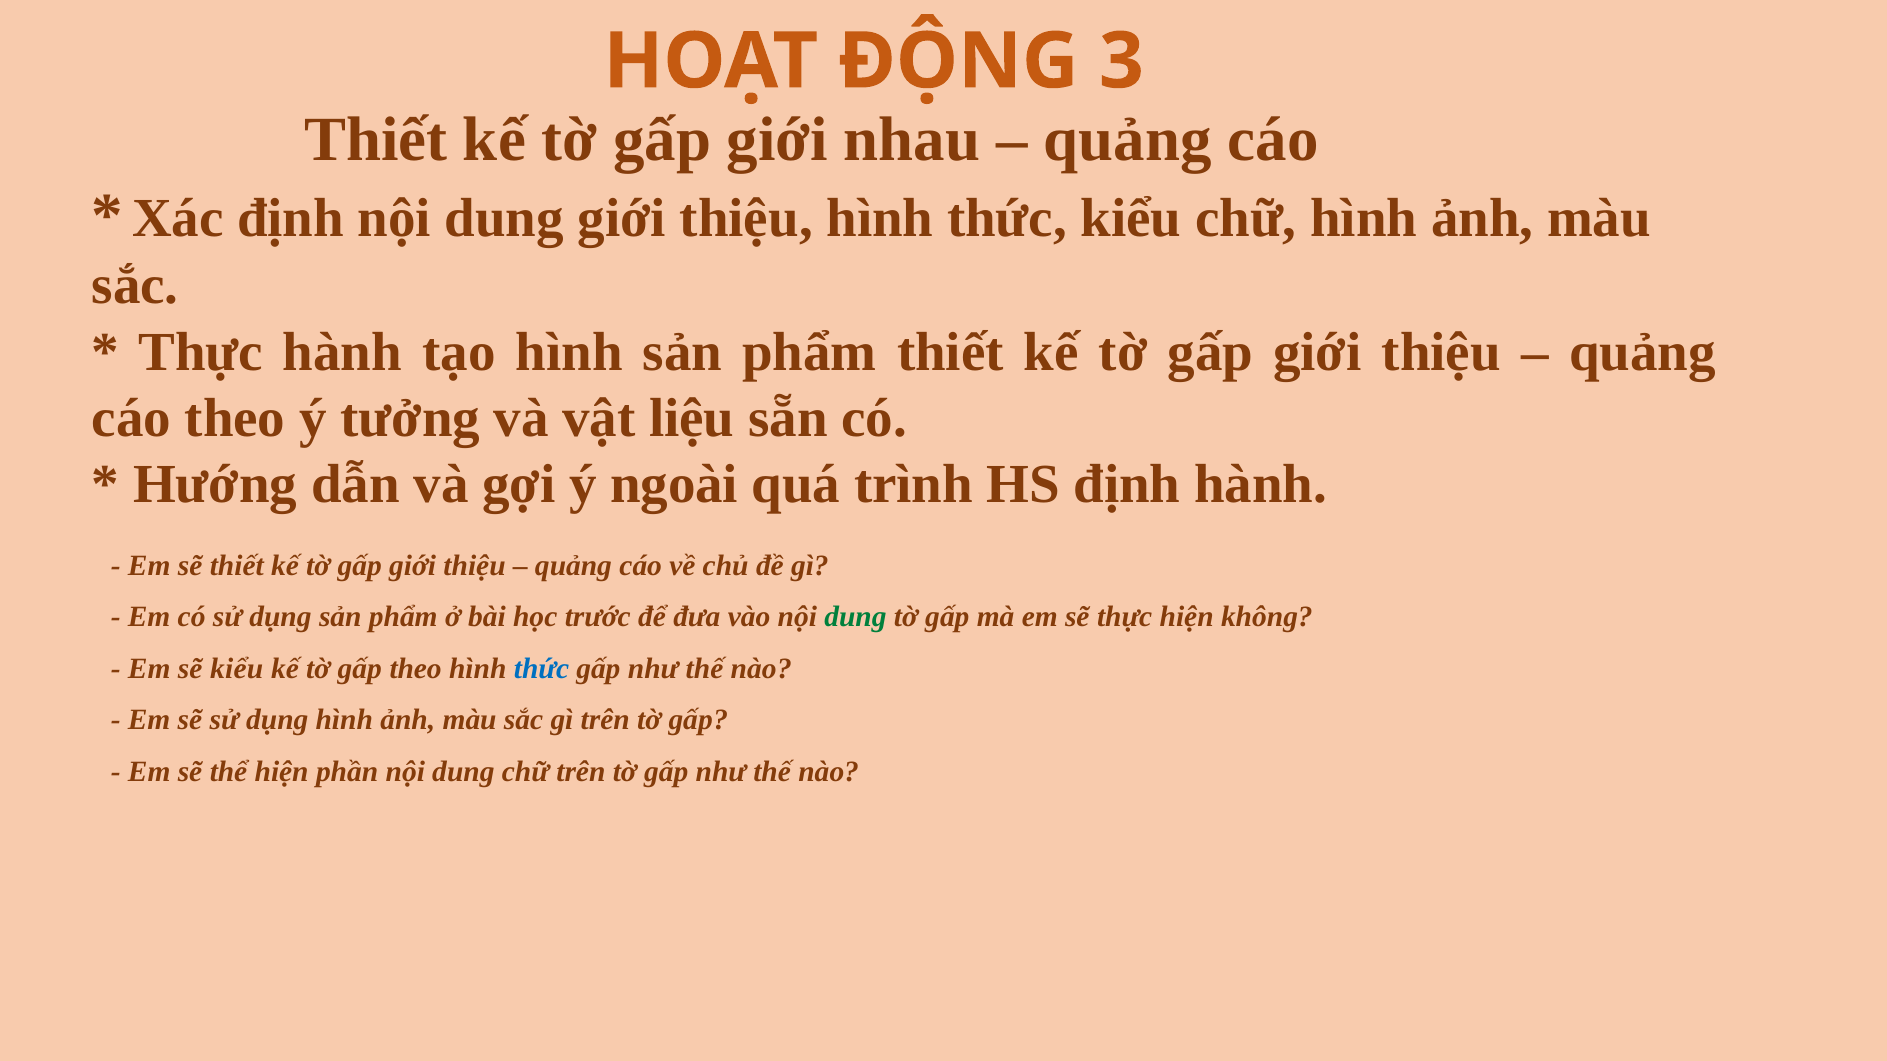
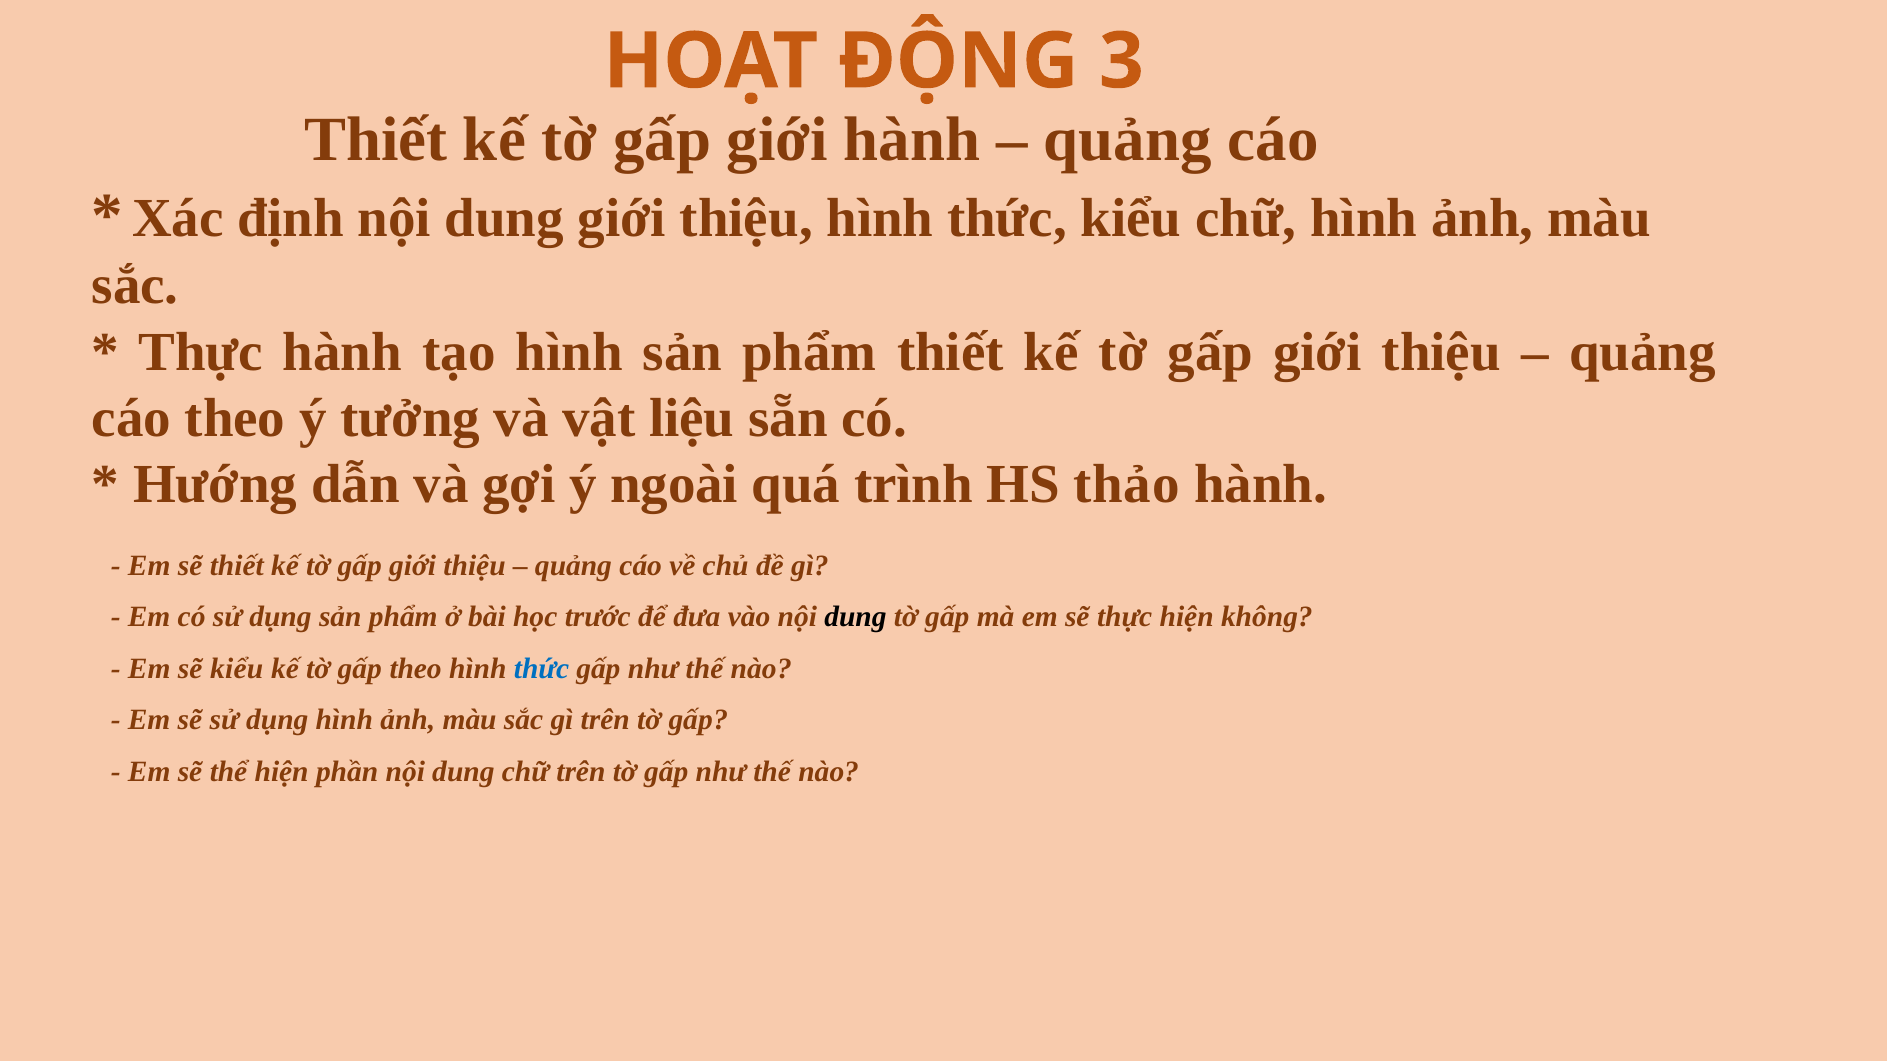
giới nhau: nhau -> hành (912, 140)
HS định: định -> thảo (1127, 484)
dung colour: green -> black (855, 617)
